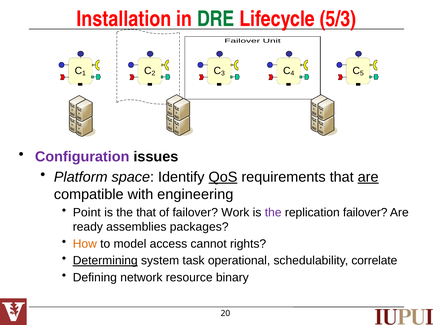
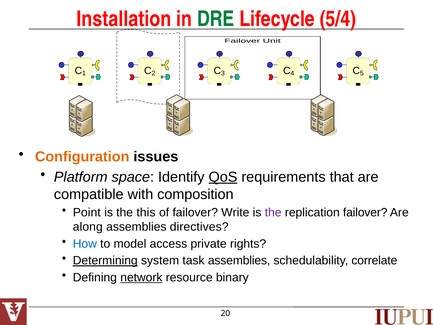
5/3: 5/3 -> 5/4 (338, 19)
Configuration colour: purple -> orange (82, 157)
are underline: present -> none (368, 177)
engineering: engineering -> composition (195, 194)
the that: that -> this (146, 212)
Work: Work -> Write (235, 212)
ready: ready -> along (88, 227)
packages: packages -> directives (199, 227)
How colour: orange -> blue (85, 244)
cannot: cannot -> private (209, 244)
task operational: operational -> assemblies (239, 260)
network underline: none -> present (141, 277)
